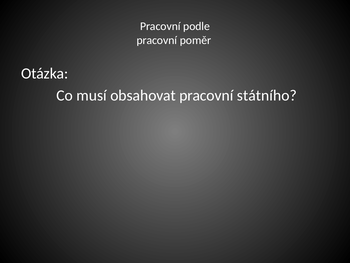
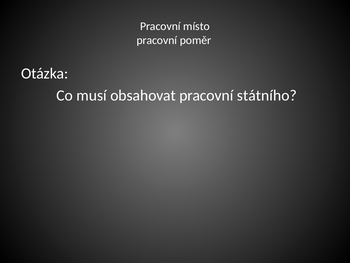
podle: podle -> místo (197, 26)
